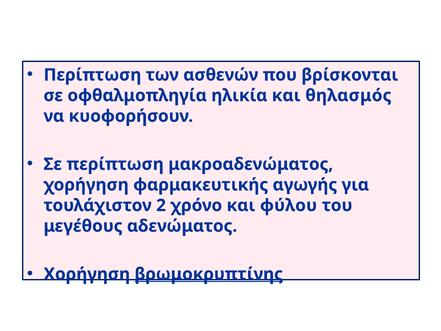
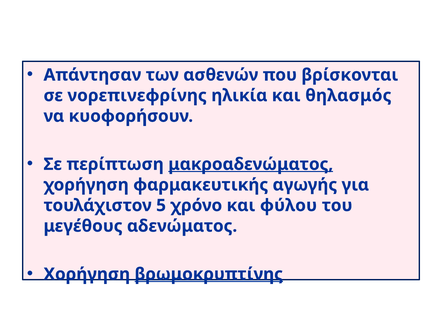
Περίπτωση: Περίπτωση -> Απάντησαν (92, 75)
οφθαλμοπληγία: οφθαλμοπληγία -> νορεπινεφρίνης (137, 95)
μακροαδενώματος underline: none -> present (251, 164)
2: 2 -> 5 (161, 205)
